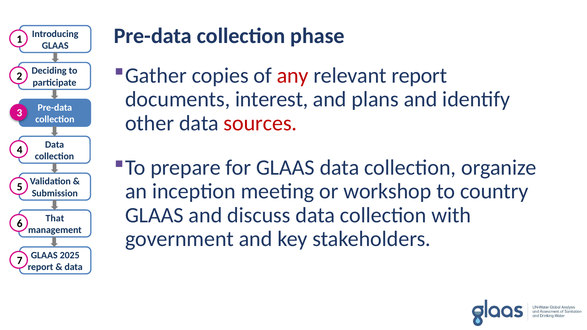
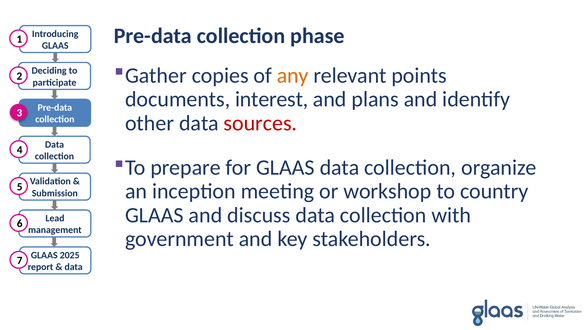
any colour: red -> orange (293, 76)
relevant report: report -> points (419, 76)
That: That -> Lead (55, 218)
